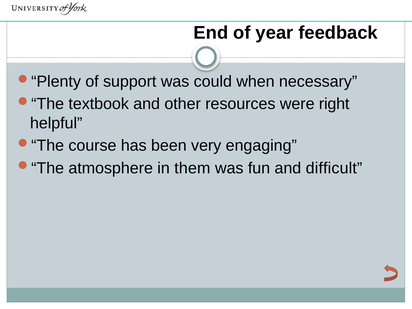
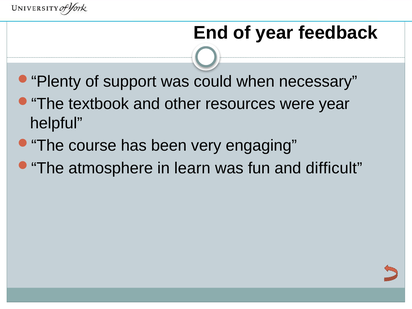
were right: right -> year (334, 104)
them: them -> learn (192, 168)
